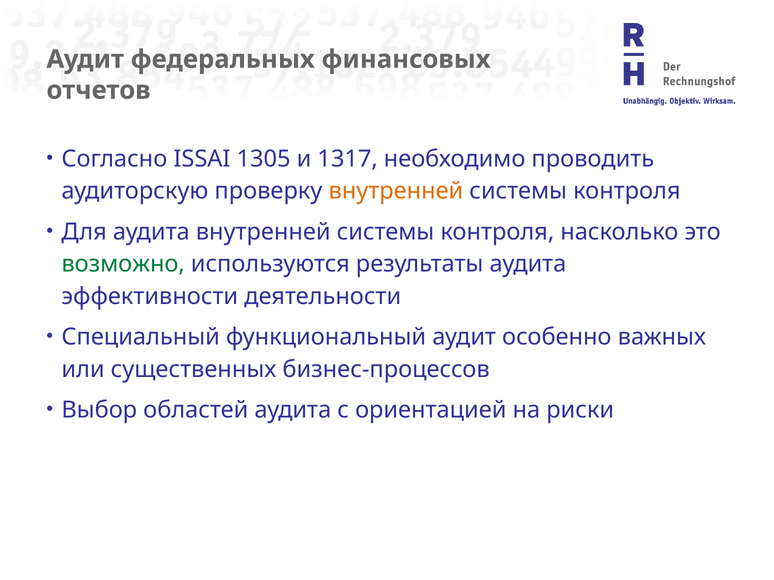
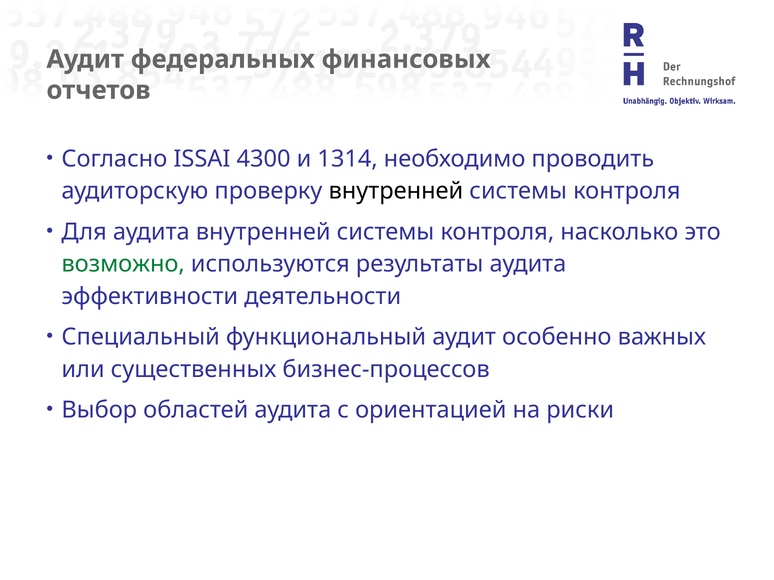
1305: 1305 -> 4300 (264, 159)
1317: 1317 -> 1314 (348, 159)
внутренней colour: orange -> black (396, 191)
